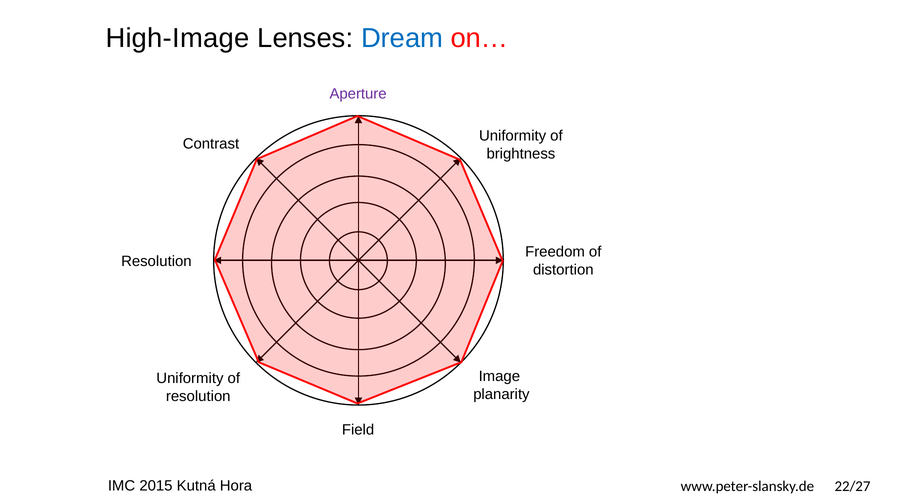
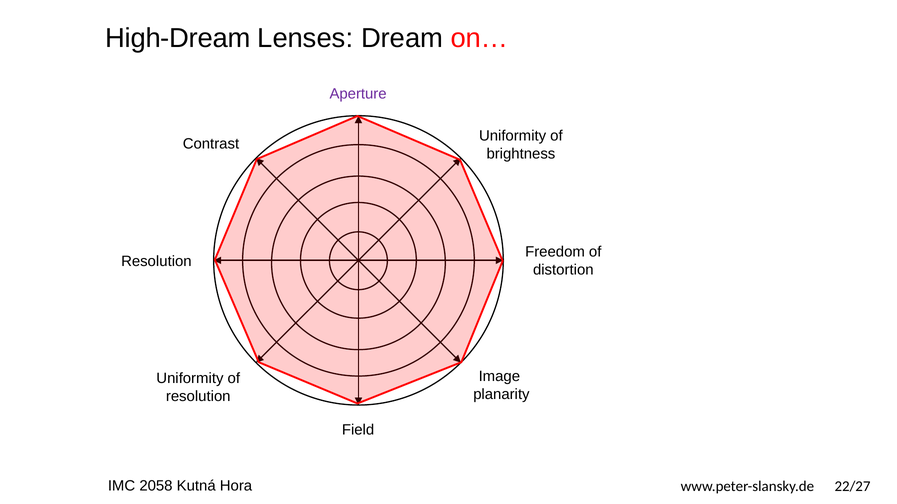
High-Image: High-Image -> High-Dream (178, 38)
Dream colour: blue -> black (402, 38)
2015: 2015 -> 2058 (156, 486)
